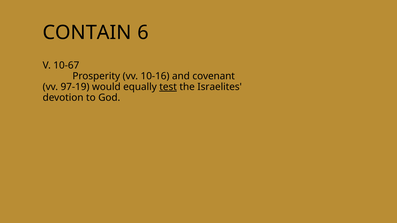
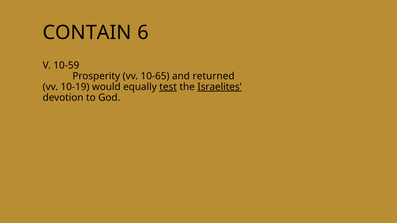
10-67: 10-67 -> 10-59 (66, 66)
10-16: 10-16 -> 10-65 (155, 76)
covenant: covenant -> returned (214, 76)
97-19: 97-19 -> 10-19 (75, 87)
Israelites underline: none -> present (220, 87)
